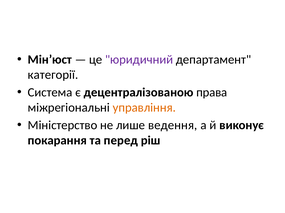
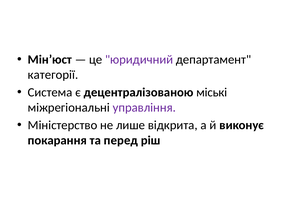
права: права -> міські (212, 93)
управління colour: orange -> purple (144, 108)
ведення: ведення -> відкрита (173, 126)
